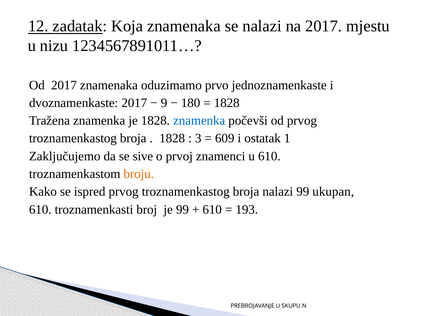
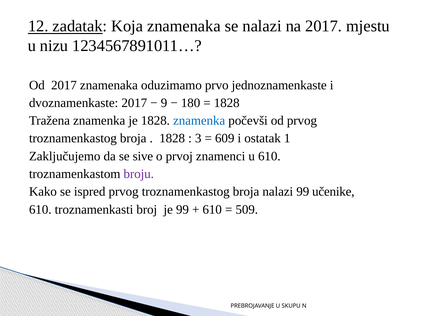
broju colour: orange -> purple (139, 174)
ukupan: ukupan -> učenike (333, 192)
193: 193 -> 509 (247, 210)
